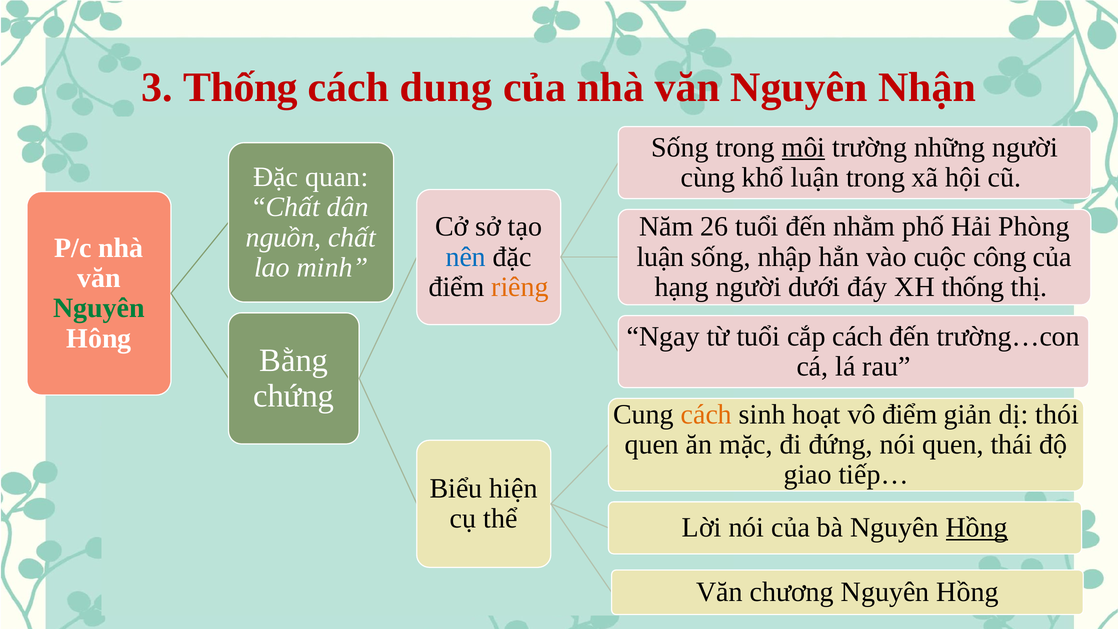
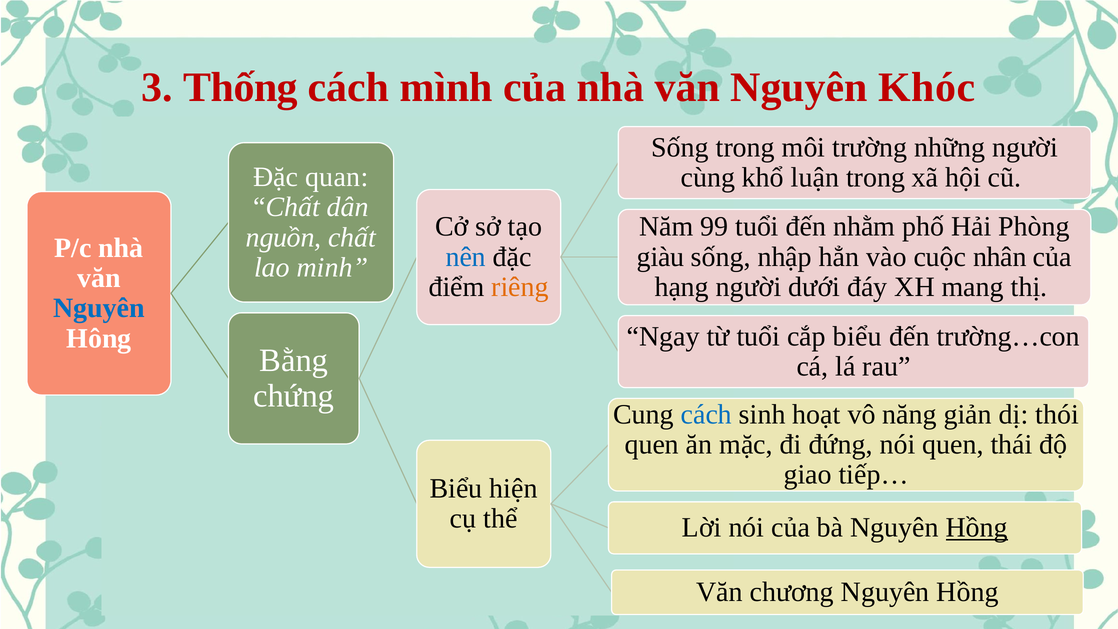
dung: dung -> mình (446, 88)
Nhận: Nhận -> Khóc (927, 88)
môi underline: present -> none (804, 147)
26: 26 -> 99 (714, 227)
luận: luận -> giàu (661, 257)
công: công -> nhân (1000, 257)
XH thống: thống -> mang (973, 287)
Nguyên colour: green -> blue (99, 308)
cắp cách: cách -> biểu (857, 336)
cách colour: orange -> blue (706, 414)
vô điểm: điểm -> năng (910, 414)
